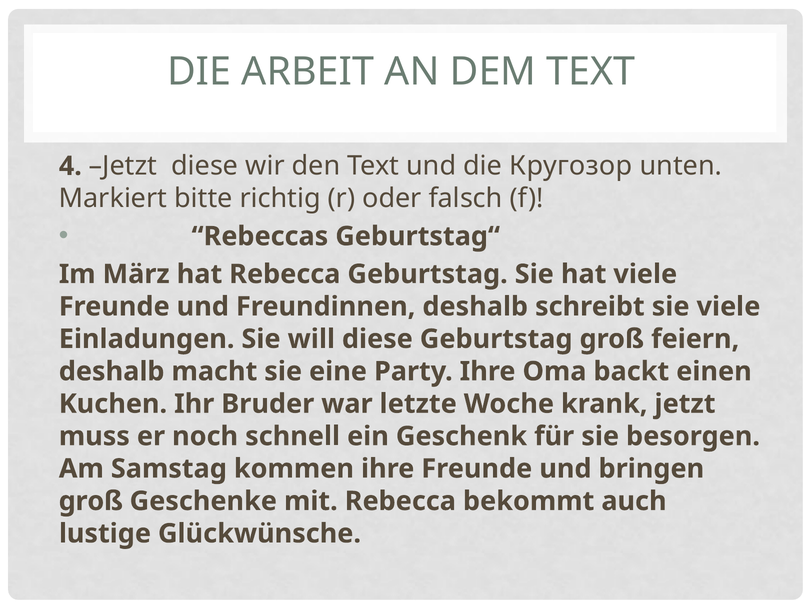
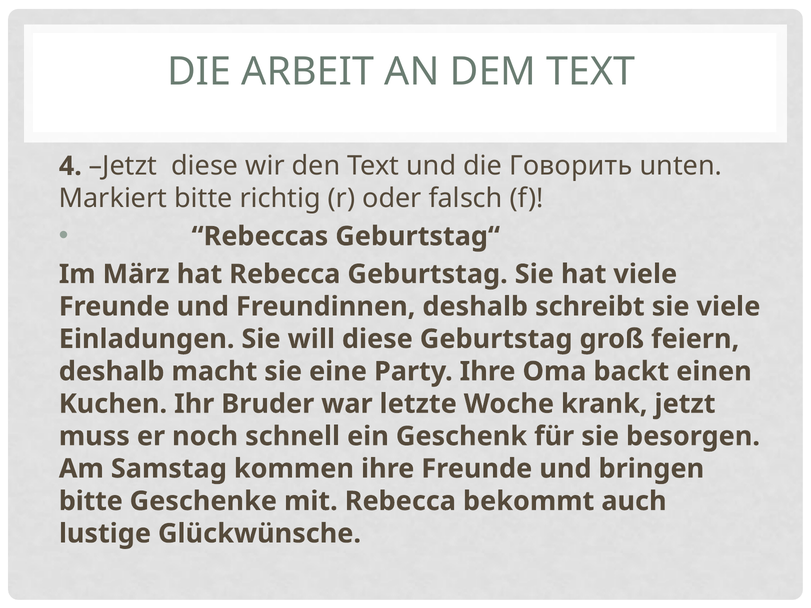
Кругозор: Кругозор -> Говорить (571, 166)
groß: groß -> bitte (91, 501)
